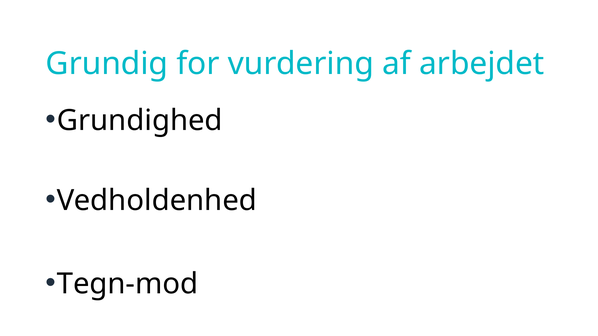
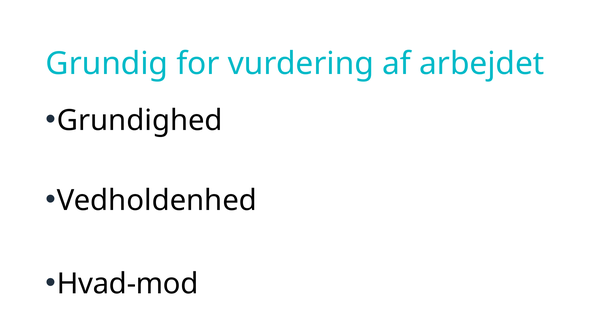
Tegn-mod: Tegn-mod -> Hvad-mod (128, 284)
